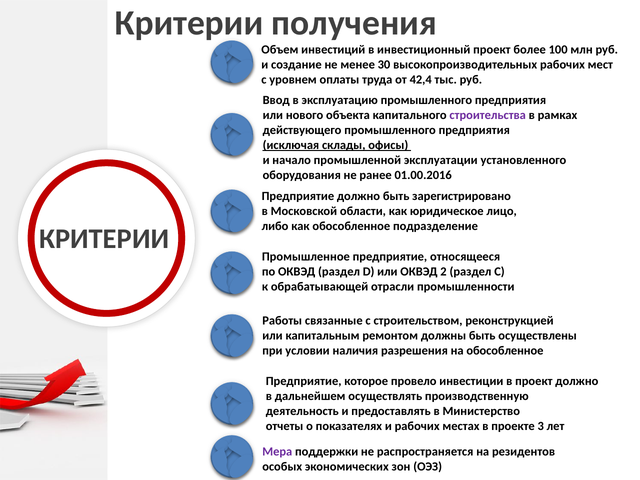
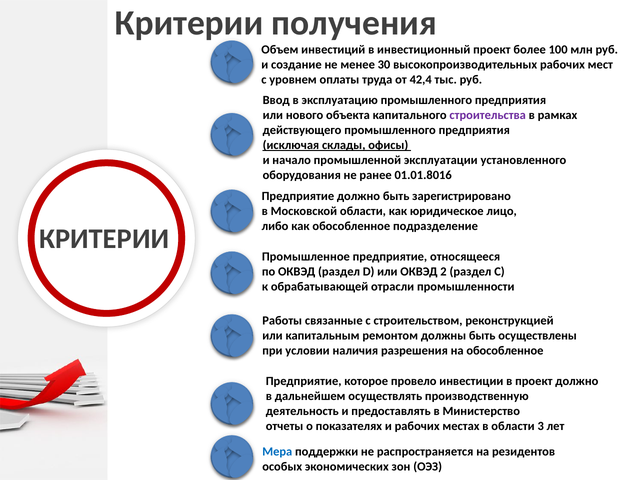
01.00.2016: 01.00.2016 -> 01.01.8016 (423, 175)
в проекте: проекте -> области (513, 426)
Мера colour: purple -> blue (277, 452)
